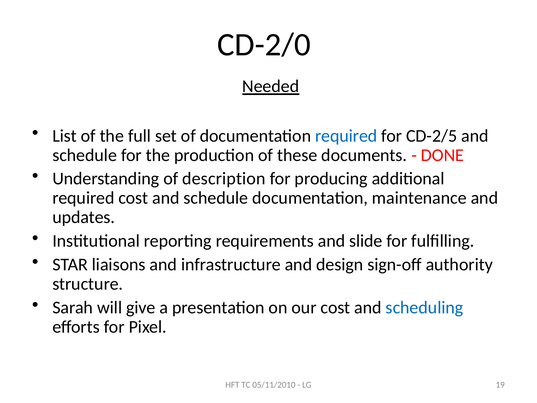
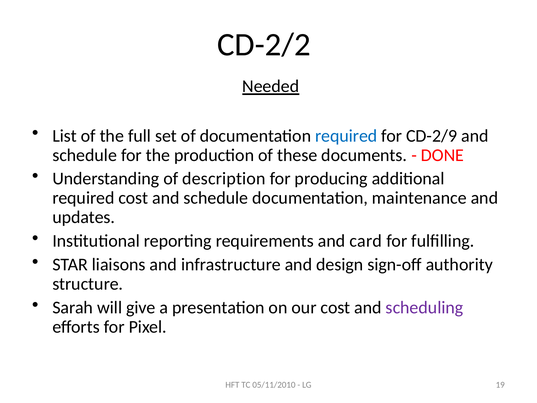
CD-2/0: CD-2/0 -> CD-2/2 (264, 45)
CD-2/5: CD-2/5 -> CD-2/9 (432, 136)
slide: slide -> card (366, 241)
scheduling colour: blue -> purple (425, 307)
